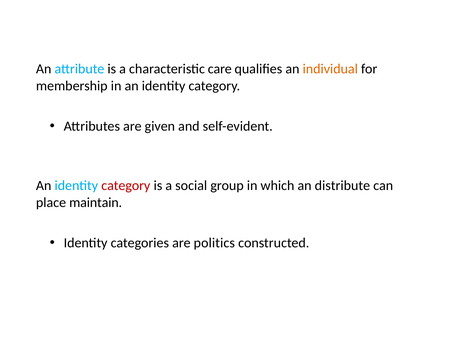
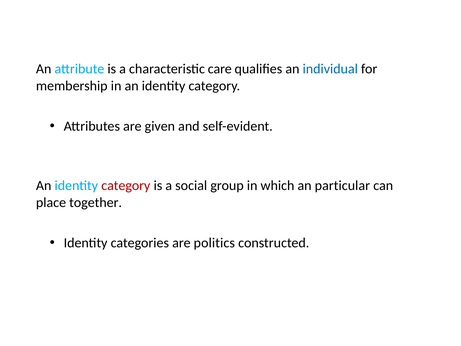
individual colour: orange -> blue (330, 69)
distribute: distribute -> particular (342, 186)
maintain: maintain -> together (96, 203)
